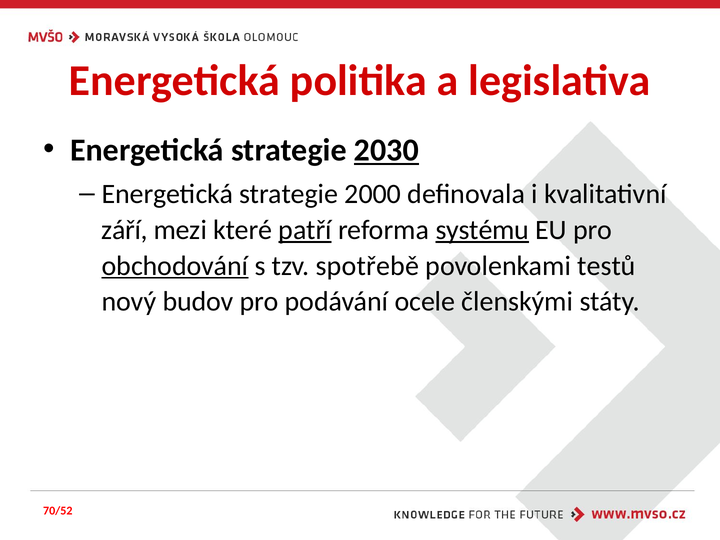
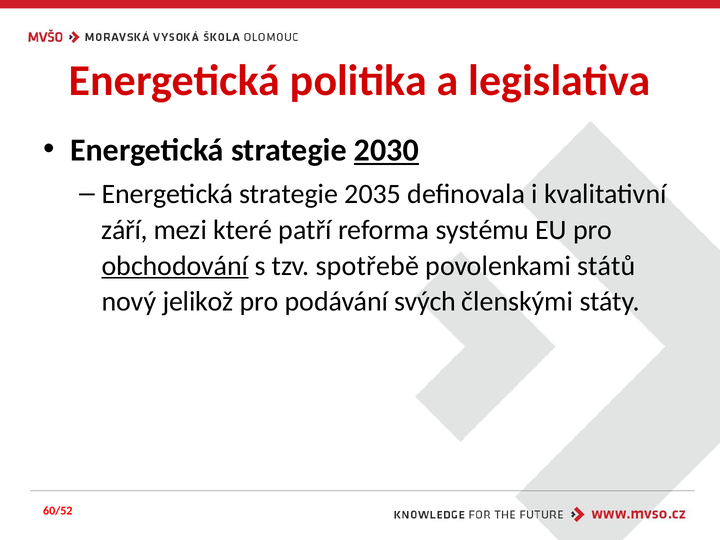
2000: 2000 -> 2035 (373, 194)
patří underline: present -> none (305, 230)
systému underline: present -> none (482, 230)
testů: testů -> států (606, 266)
budov: budov -> jelikož (198, 302)
ocele: ocele -> svých (425, 302)
70/52: 70/52 -> 60/52 (58, 511)
